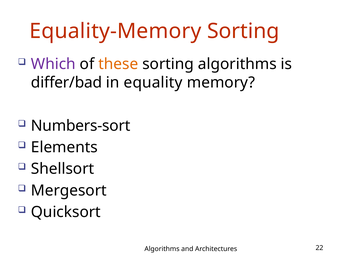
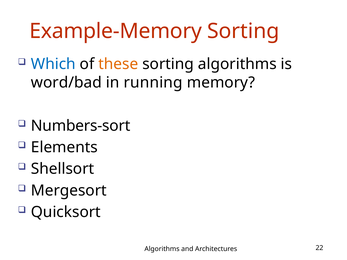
Equality-Memory: Equality-Memory -> Example-Memory (116, 31)
Which colour: purple -> blue (53, 64)
differ/bad: differ/bad -> word/bad (66, 83)
equality: equality -> running (153, 83)
